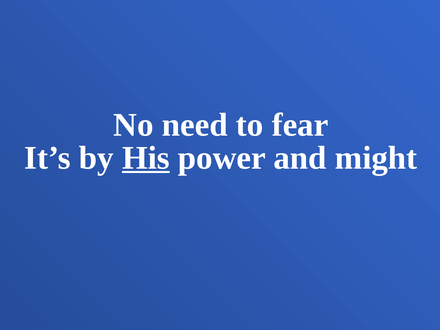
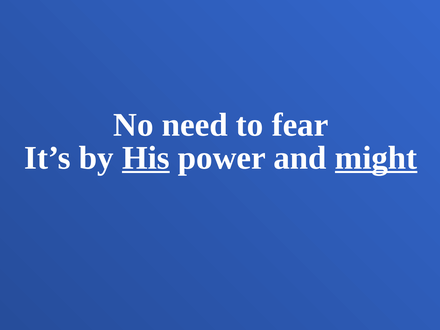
might underline: none -> present (376, 158)
